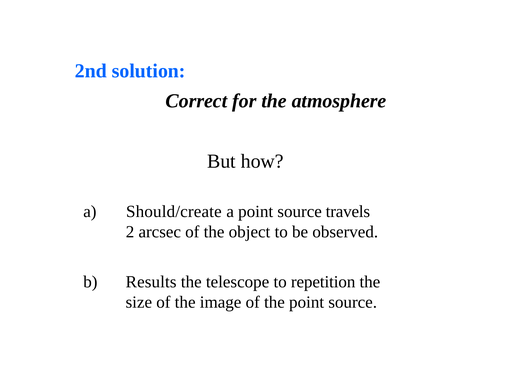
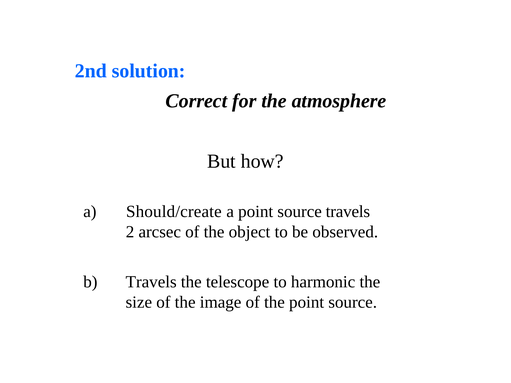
Results: Results -> Travels (151, 282)
repetition: repetition -> harmonic (323, 282)
